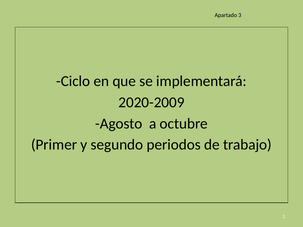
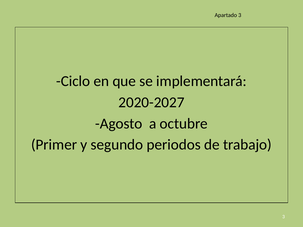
2020-2009: 2020-2009 -> 2020-2027 (151, 102)
